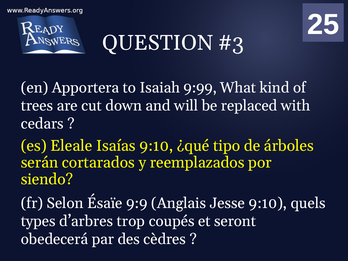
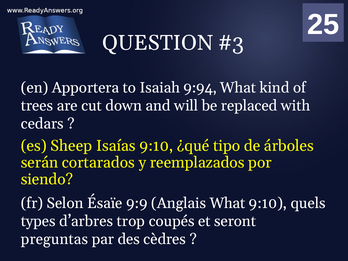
9:99: 9:99 -> 9:94 (200, 88)
Eleale: Eleale -> Sheep (71, 146)
Anglais Jesse: Jesse -> What (227, 203)
obedecerá: obedecerá -> preguntas (54, 239)
